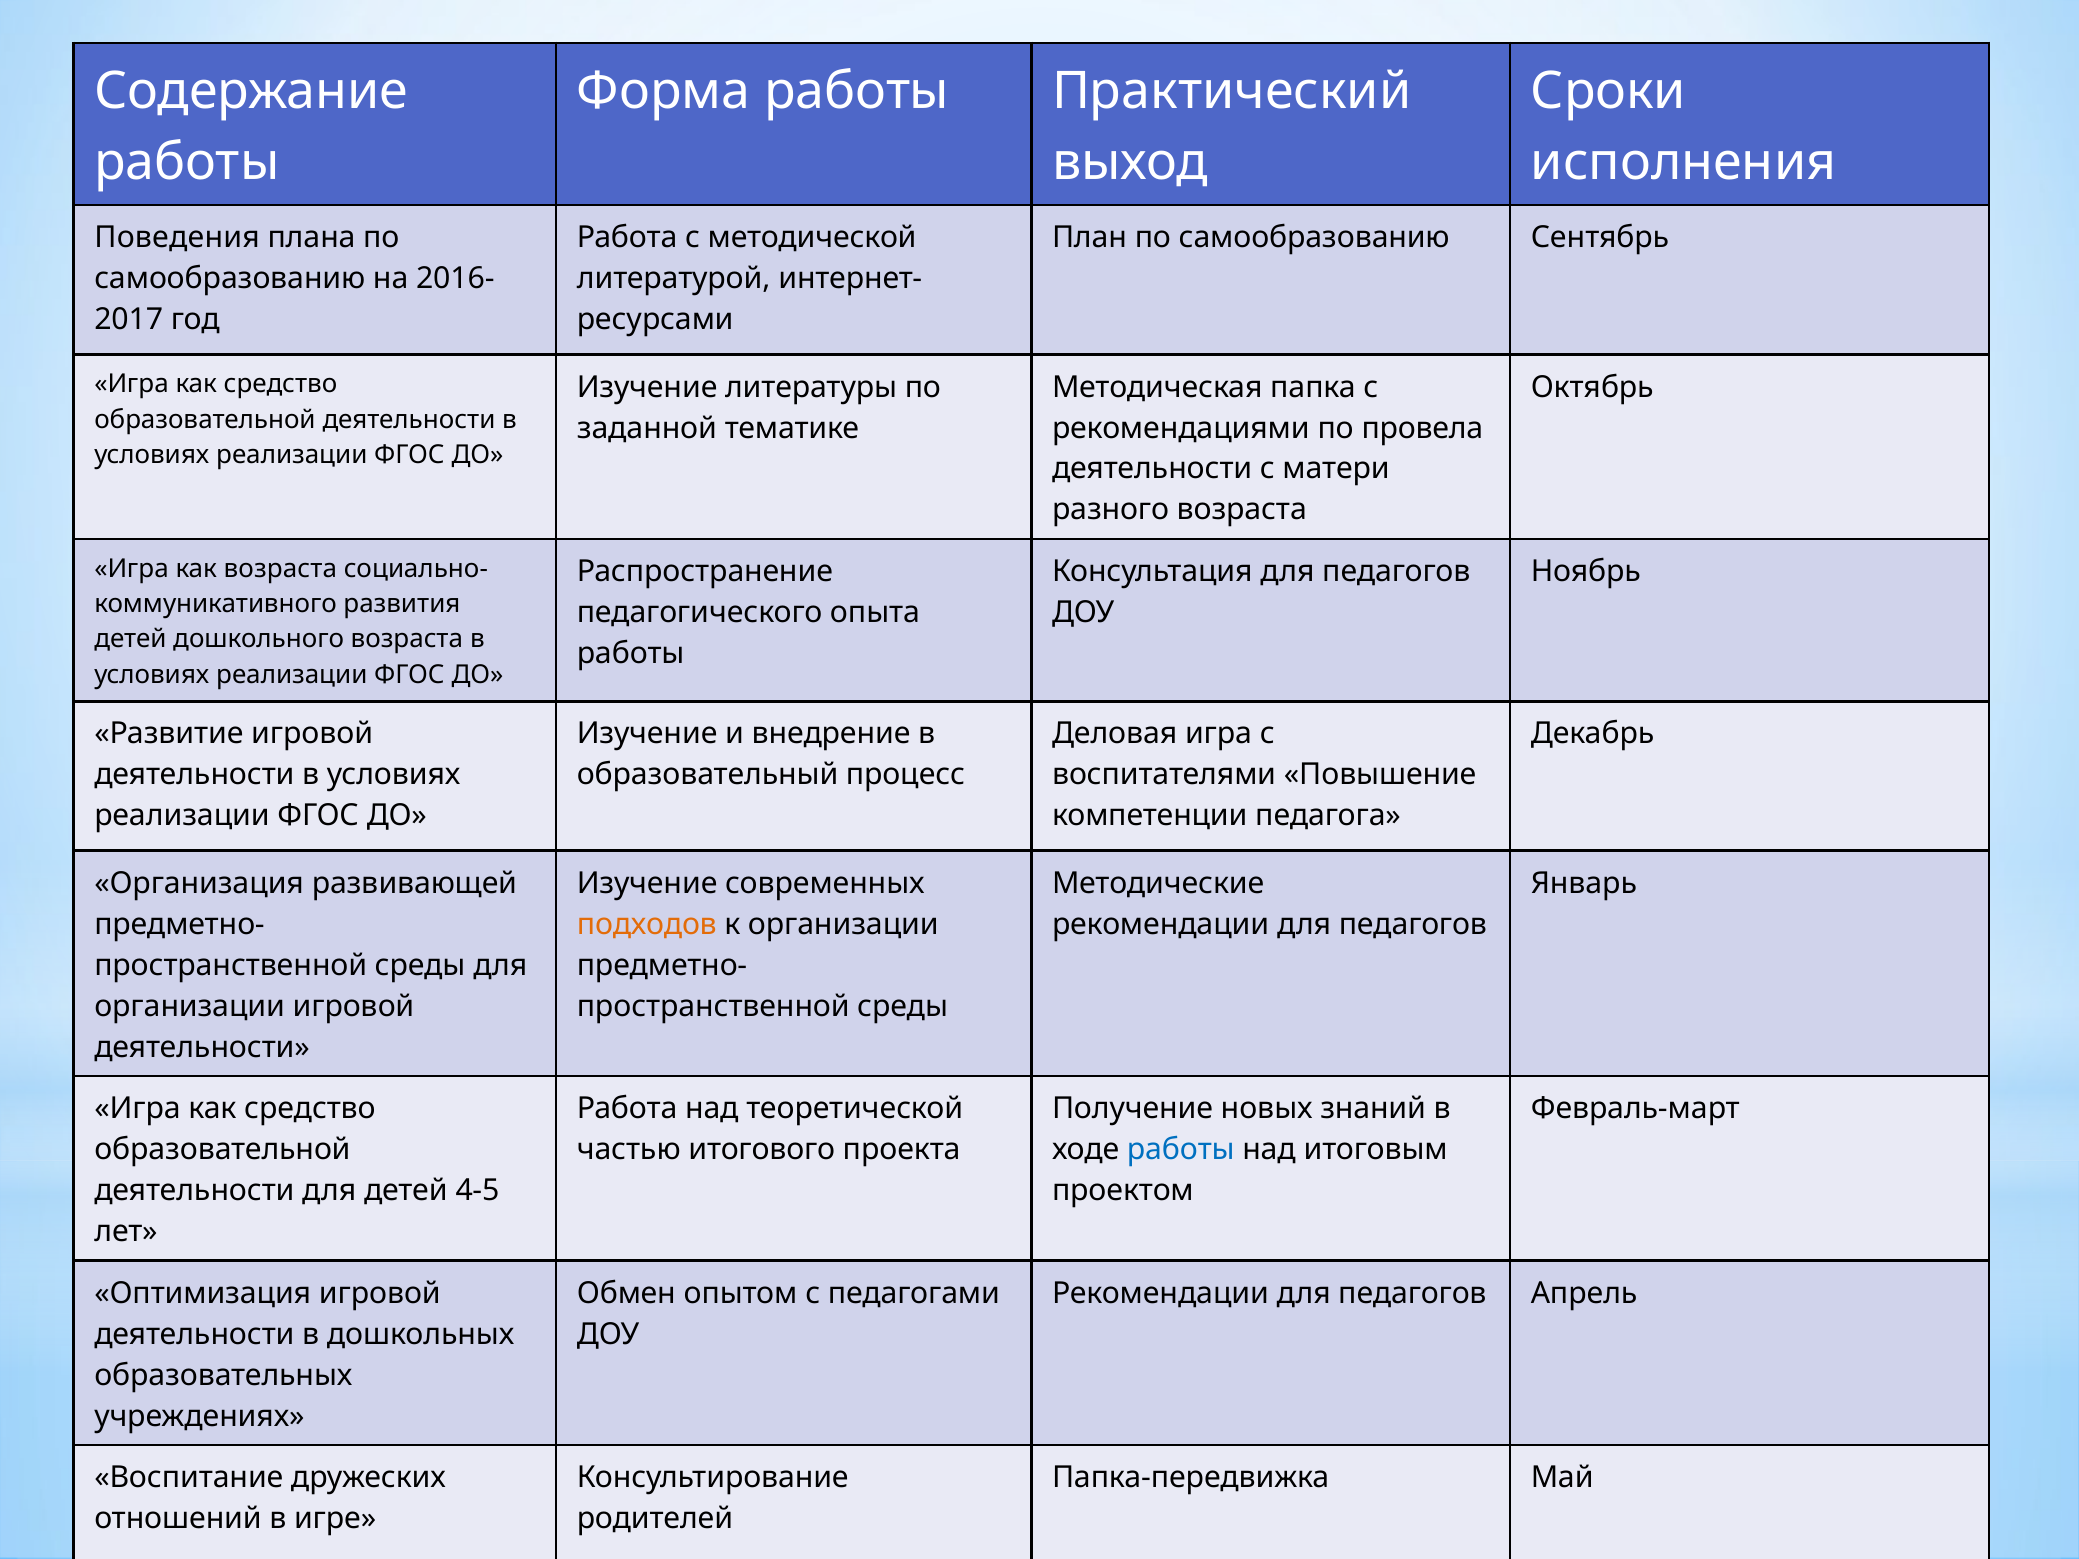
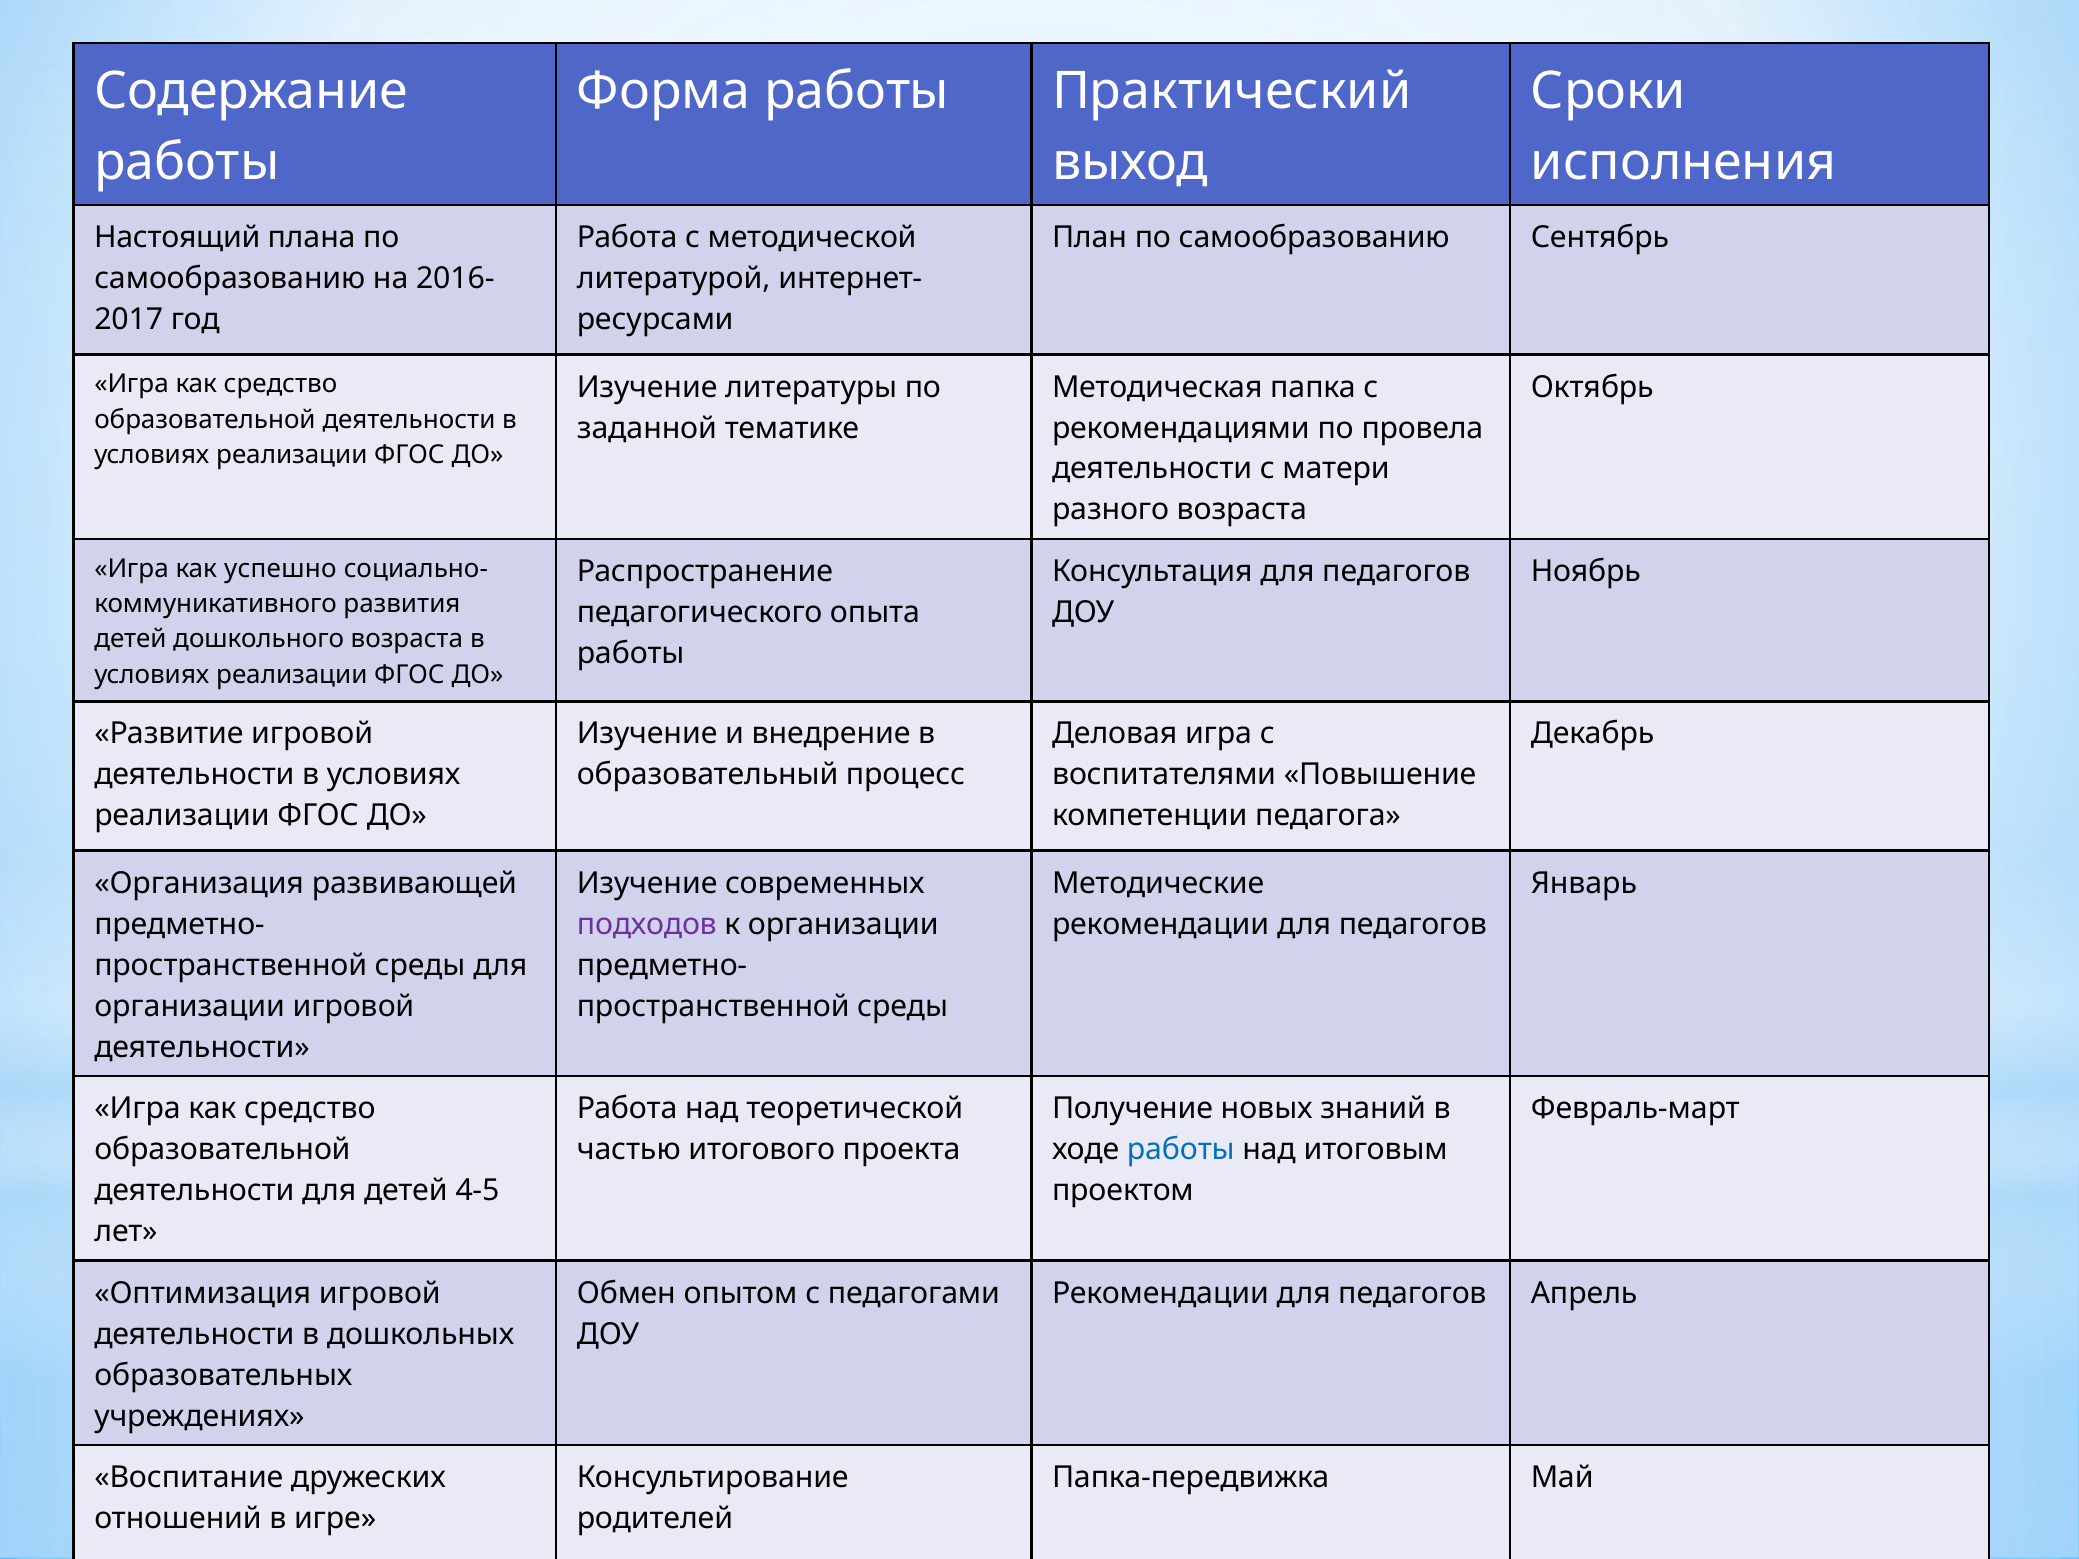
Поведения: Поведения -> Настоящий (177, 238)
как возраста: возраста -> успешно (280, 569)
подходов colour: orange -> purple (647, 924)
